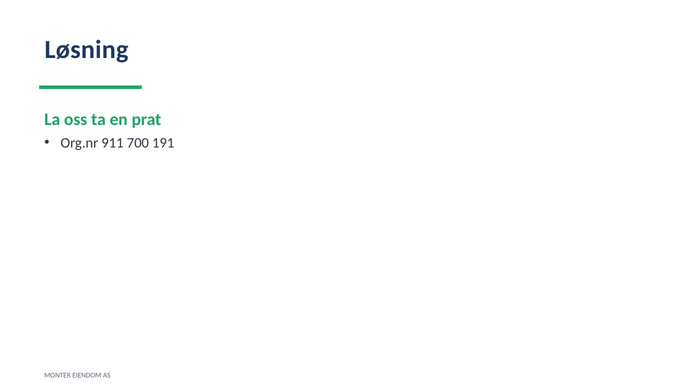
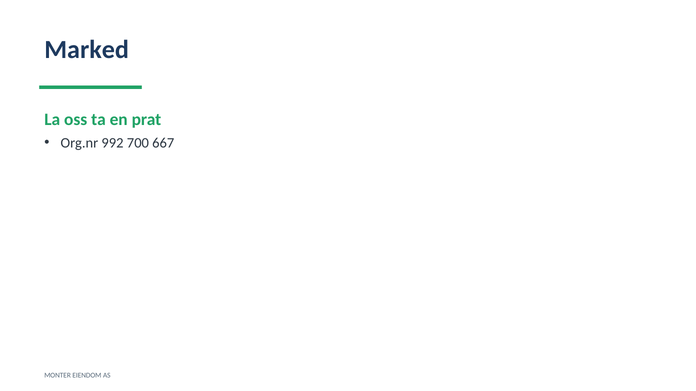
Løsning: Løsning -> Marked (87, 50)
911: 911 -> 992 (113, 143)
191: 191 -> 667 (163, 143)
